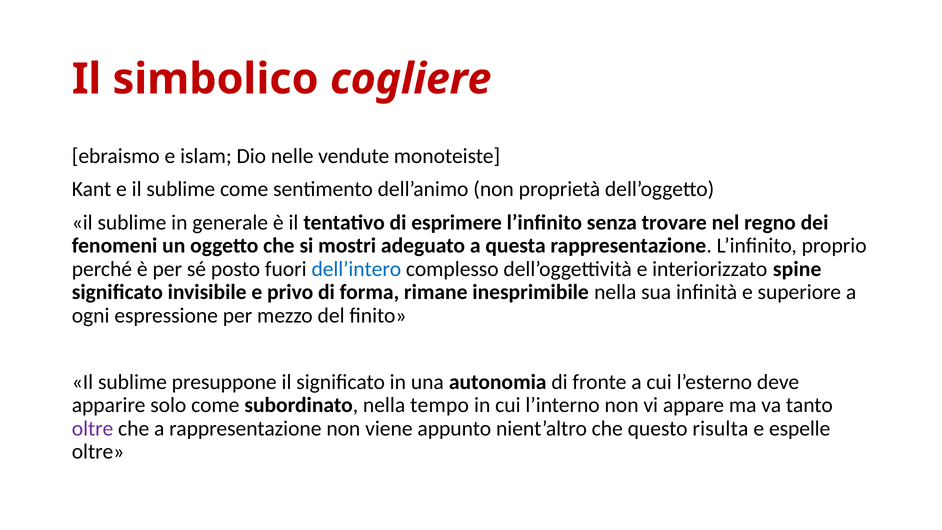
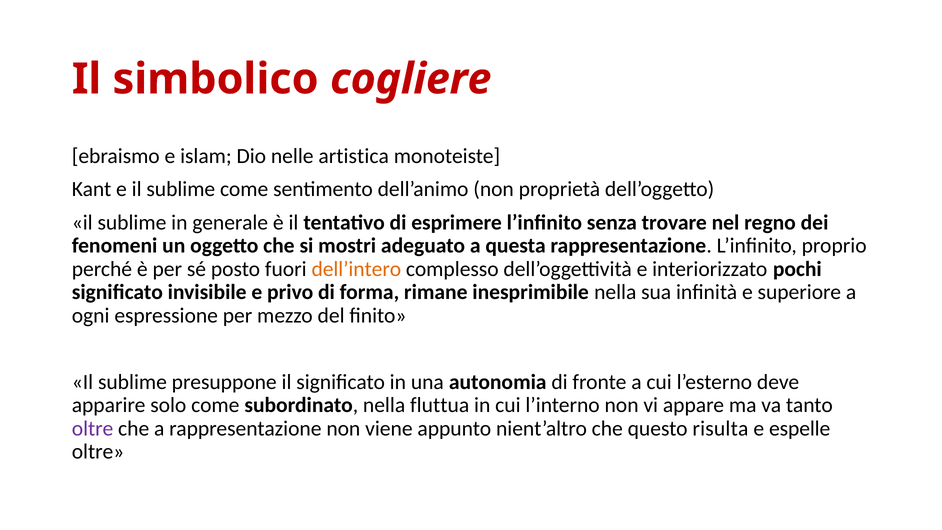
vendute: vendute -> artistica (354, 156)
dell’intero colour: blue -> orange (356, 269)
spine: spine -> pochi (797, 269)
tempo: tempo -> fluttua (440, 405)
